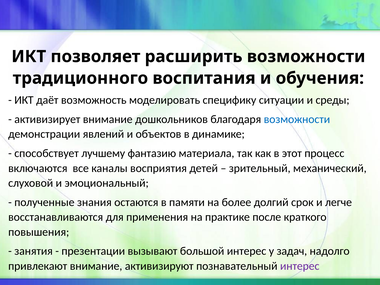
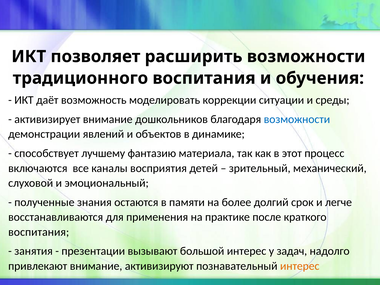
специфику: специфику -> коррекции (229, 100)
повышения: повышения -> воспитания (39, 232)
интерес colour: purple -> orange (300, 266)
